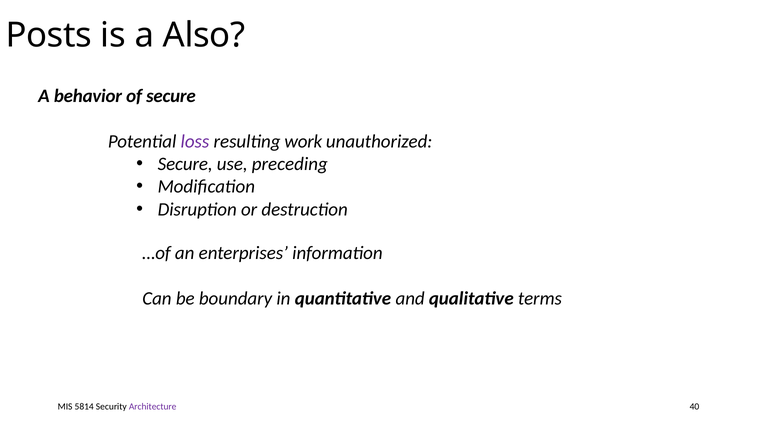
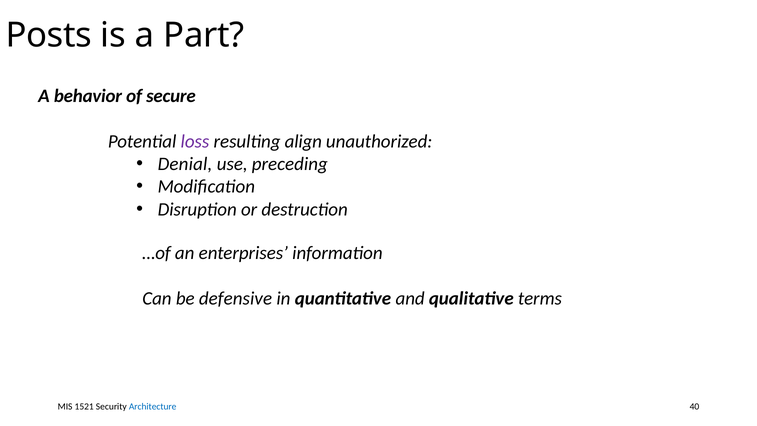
Also: Also -> Part (204, 35)
work: work -> align (303, 141)
Secure: Secure -> Denial (185, 164)
boundary: boundary -> defensive (235, 298)
5814: 5814 -> 1521 (84, 407)
Architecture colour: purple -> blue (153, 407)
